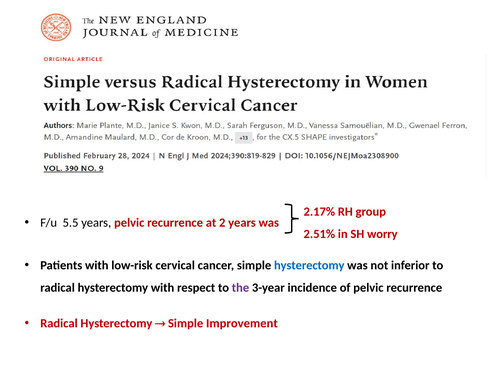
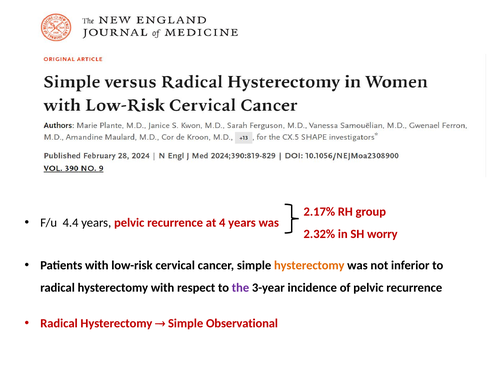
5.5: 5.5 -> 4.4 (71, 223)
2: 2 -> 4 (222, 223)
2.51%: 2.51% -> 2.32% (319, 234)
hysterectomy colour: blue -> orange (309, 265)
Improvement: Improvement -> Observational (242, 323)
